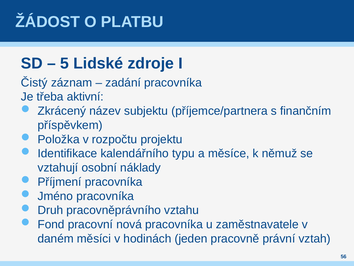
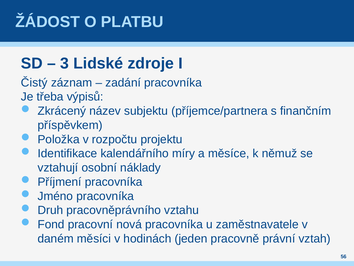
5: 5 -> 3 (65, 63)
aktivní: aktivní -> výpisů (85, 97)
typu: typu -> míry (183, 153)
